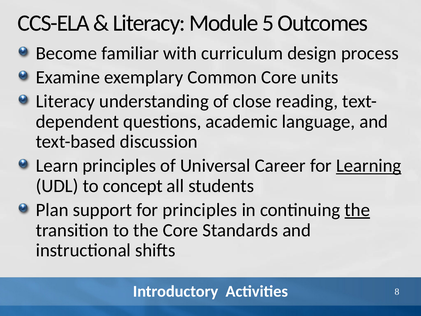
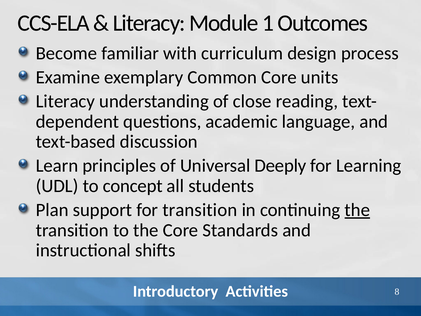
5: 5 -> 1 (268, 23)
Career: Career -> Deeply (280, 166)
Learning underline: present -> none (369, 166)
for principles: principles -> transition (200, 210)
